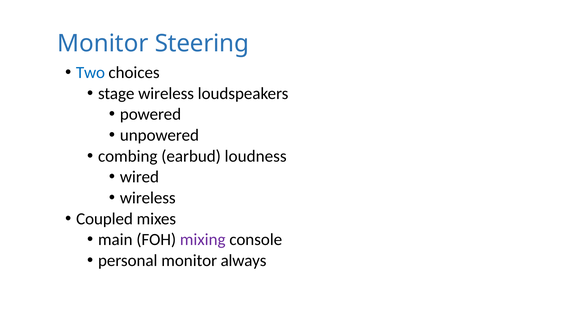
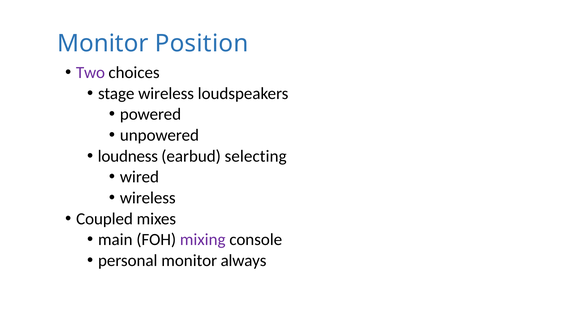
Steering: Steering -> Position (202, 43)
Two colour: blue -> purple (90, 73)
combing: combing -> loudness (128, 156)
loudness: loudness -> selecting (256, 156)
